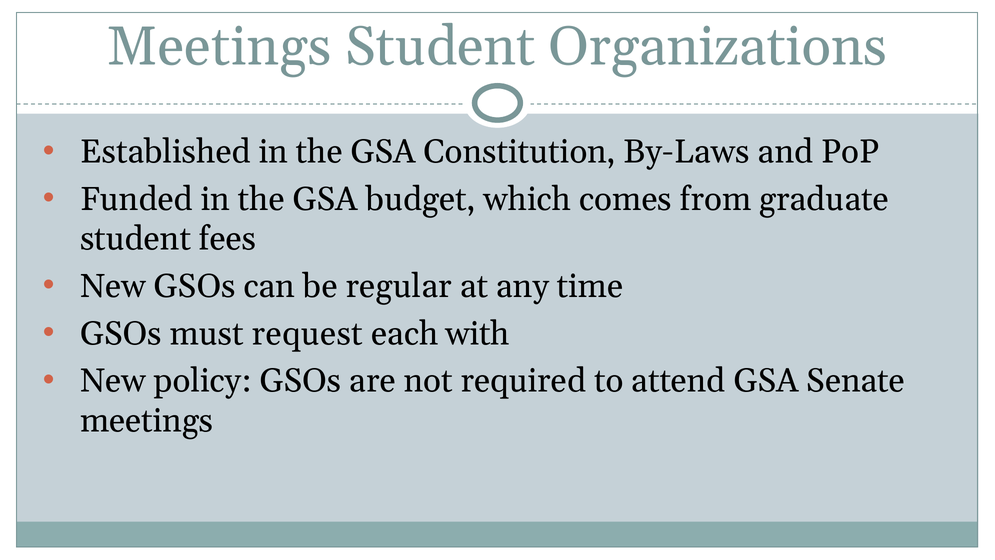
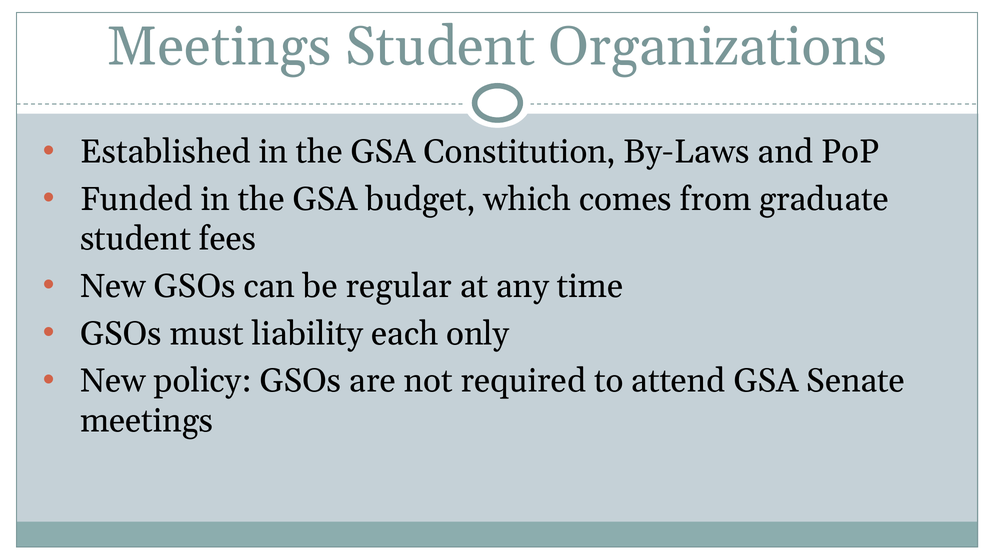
request: request -> liability (307, 333)
with: with -> only (478, 333)
